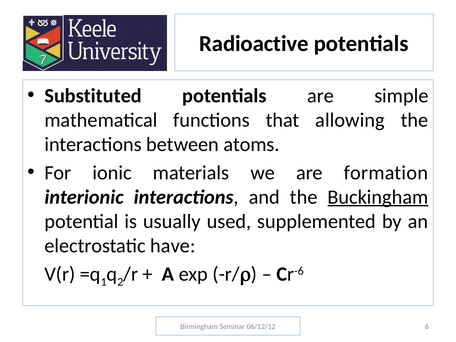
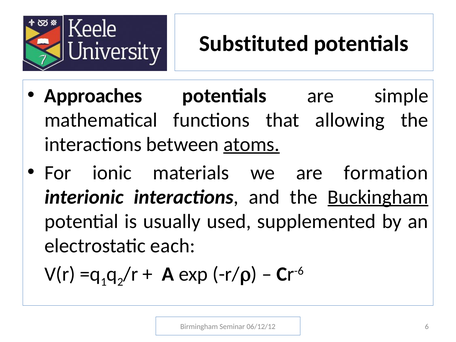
Radioactive: Radioactive -> Substituted (254, 44)
Substituted: Substituted -> Approaches (93, 96)
atoms underline: none -> present (252, 144)
have: have -> each (173, 246)
